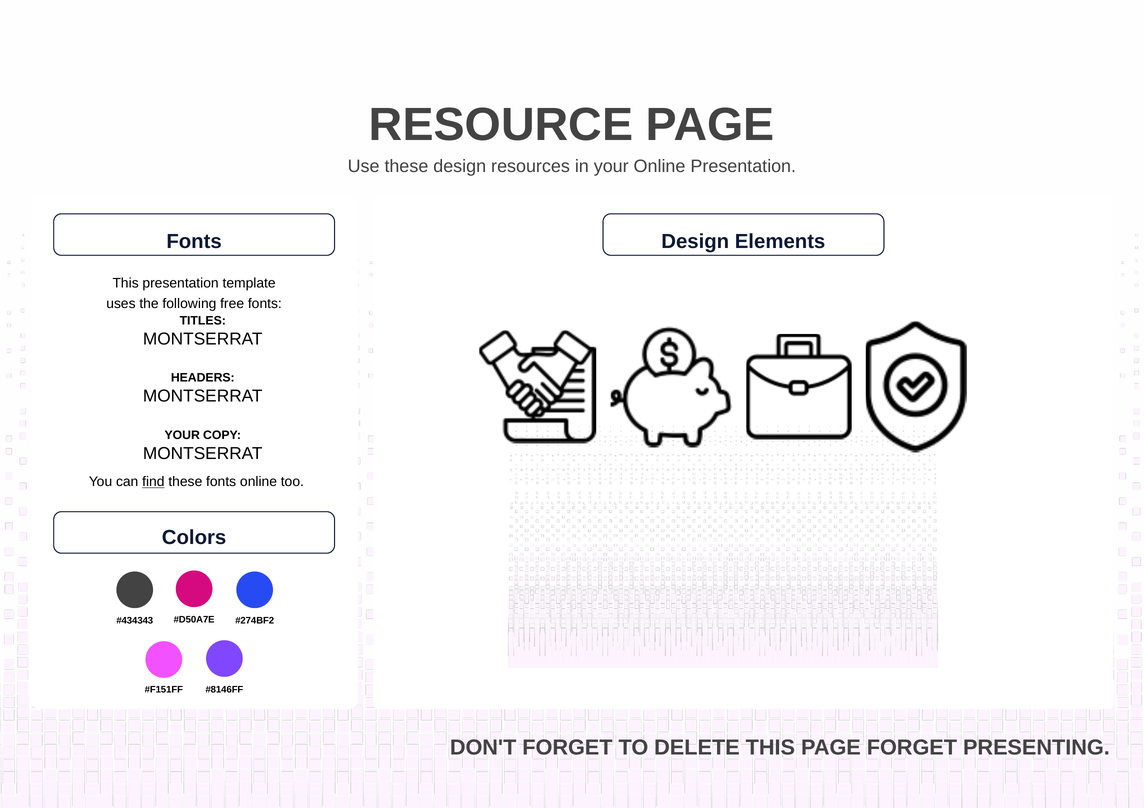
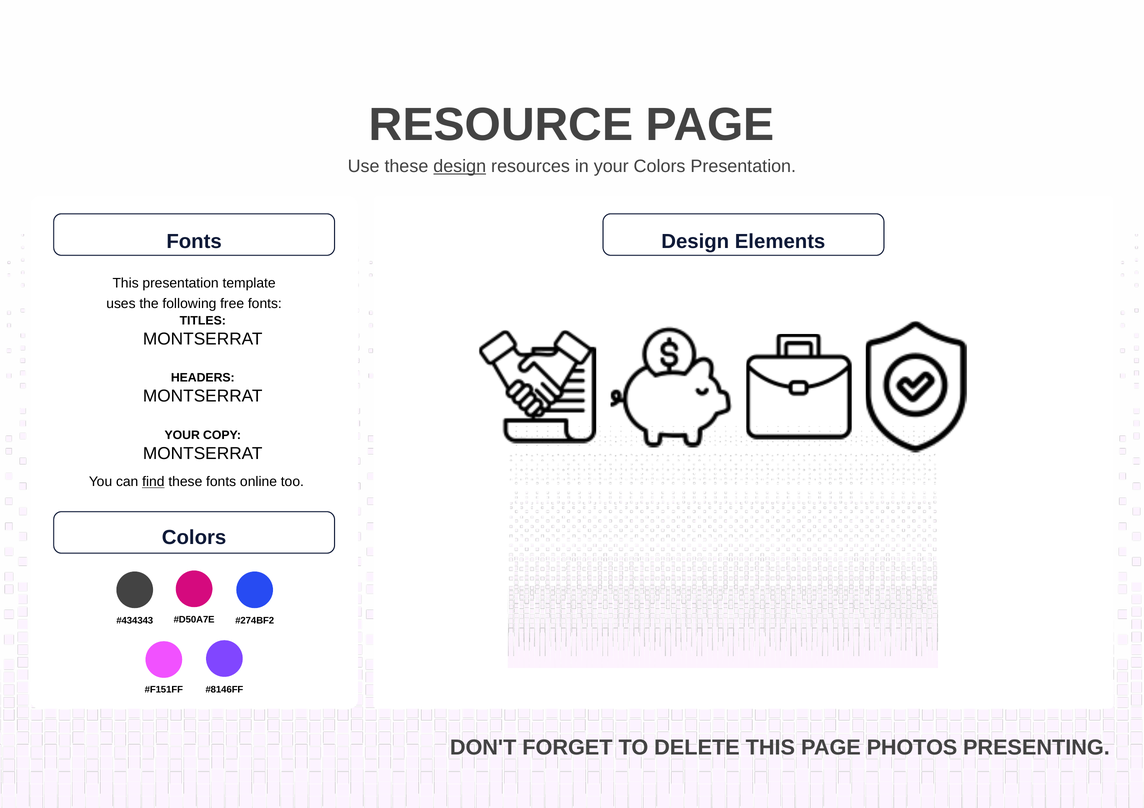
design underline: none -> present (460, 166)
your Online: Online -> Colors (660, 166)
PAGE FORGET: FORGET -> PHOTOS (912, 748)
